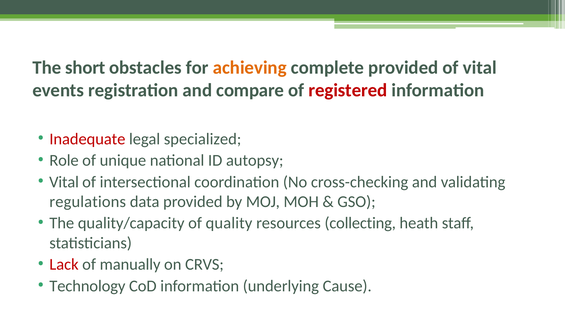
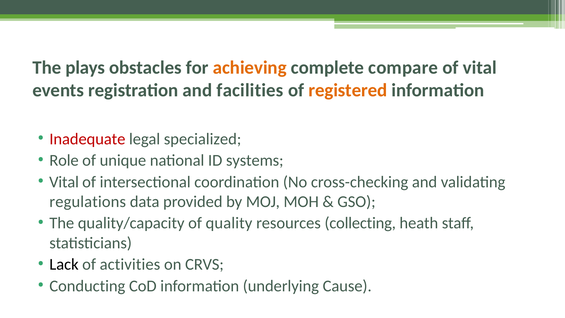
short: short -> plays (85, 68)
complete provided: provided -> compare (403, 68)
compare: compare -> facilities (250, 90)
registered colour: red -> orange (348, 90)
autopsy: autopsy -> systems (255, 160)
Lack colour: red -> black (64, 264)
manually: manually -> activities (130, 264)
Technology: Technology -> Conducting (87, 286)
